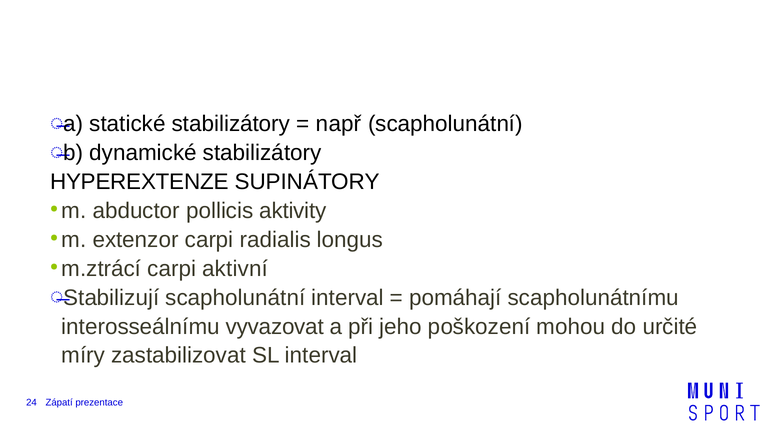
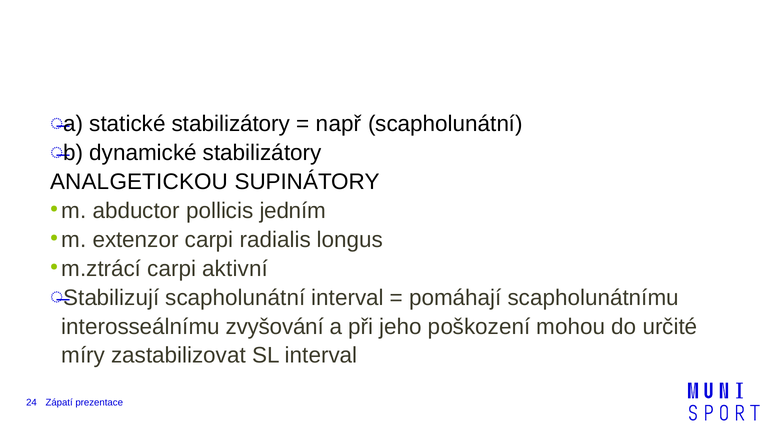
HYPEREXTENZE: HYPEREXTENZE -> ANALGETICKOU (139, 182)
aktivity: aktivity -> jedním (293, 211)
vyvazovat: vyvazovat -> zvyšování (275, 326)
